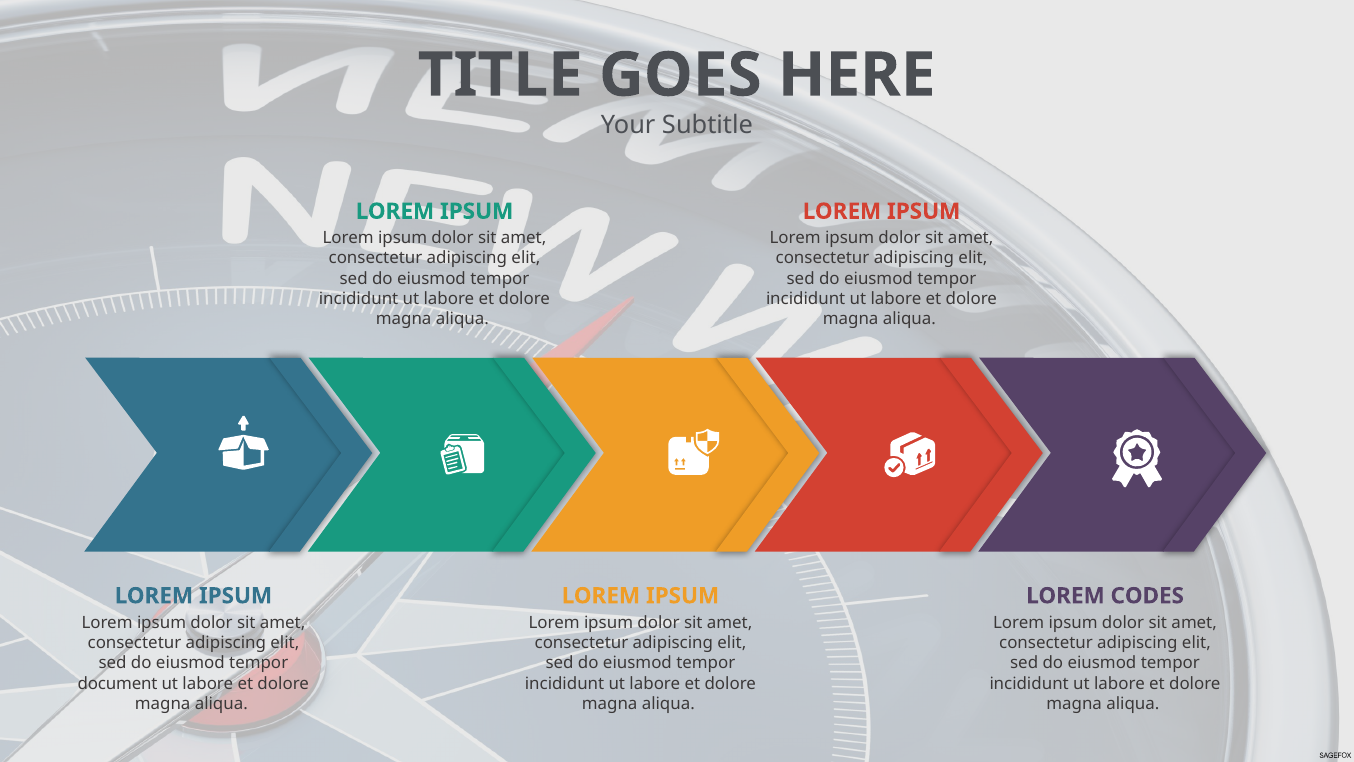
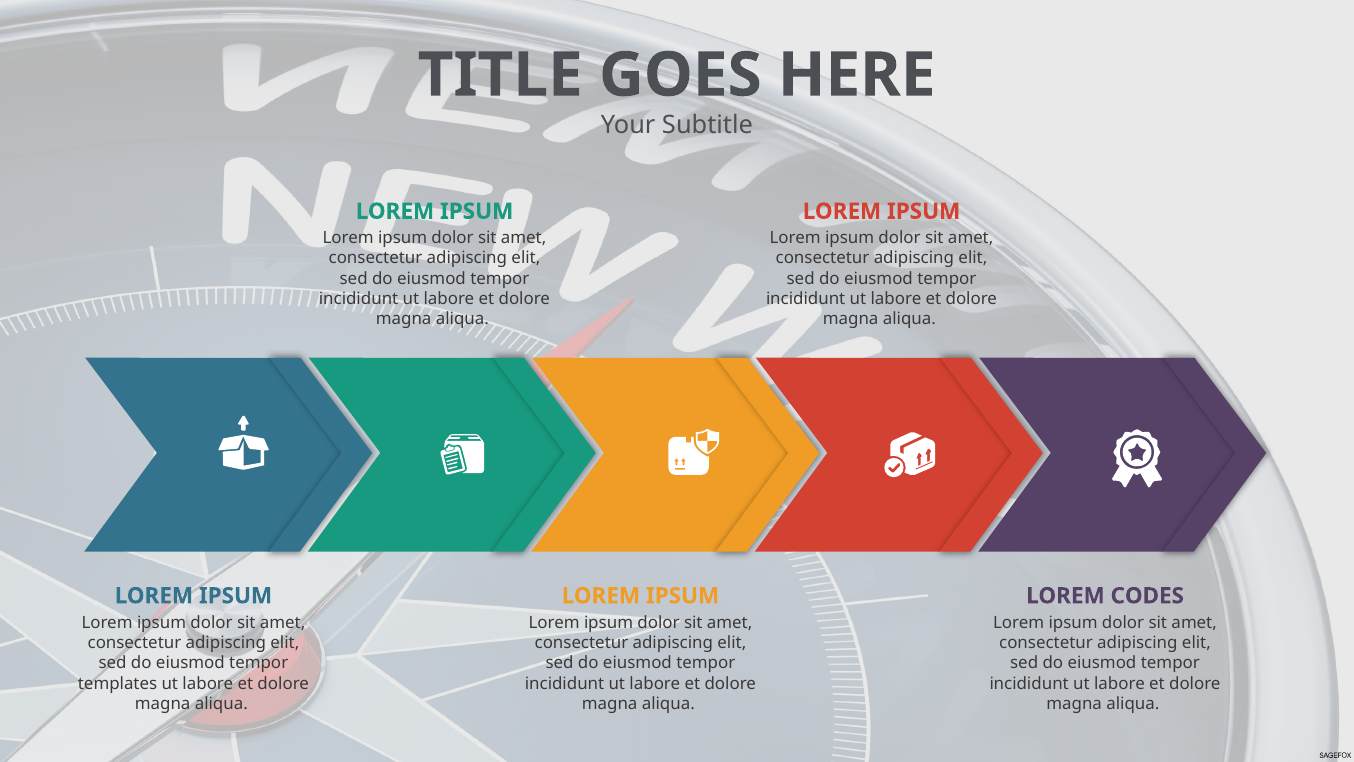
document: document -> templates (118, 683)
